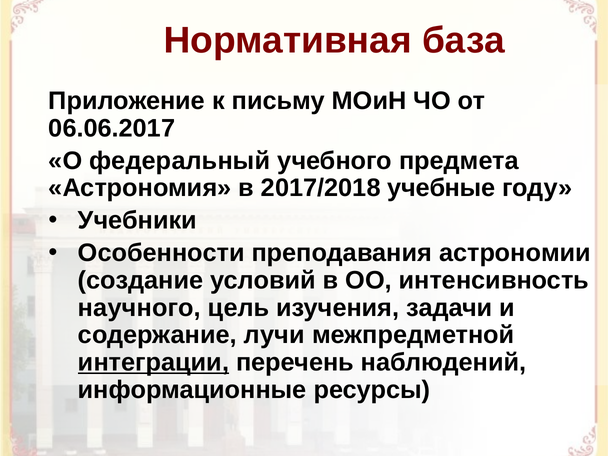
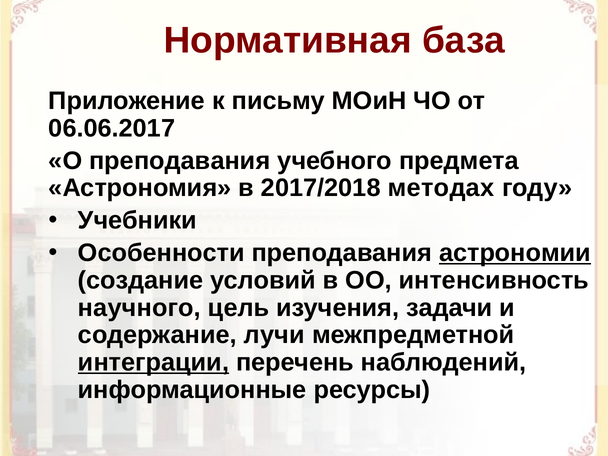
О федеральный: федеральный -> преподавания (180, 161)
учебные: учебные -> методах (441, 188)
астрономии underline: none -> present (515, 253)
